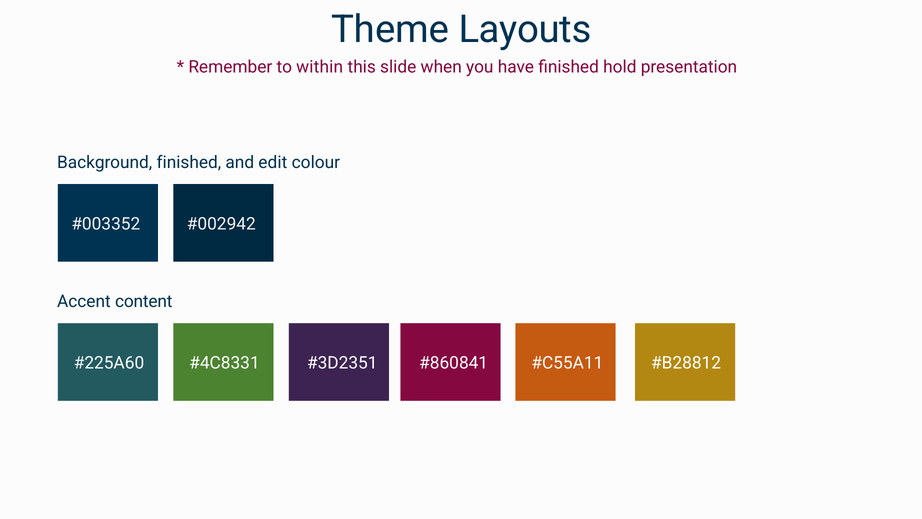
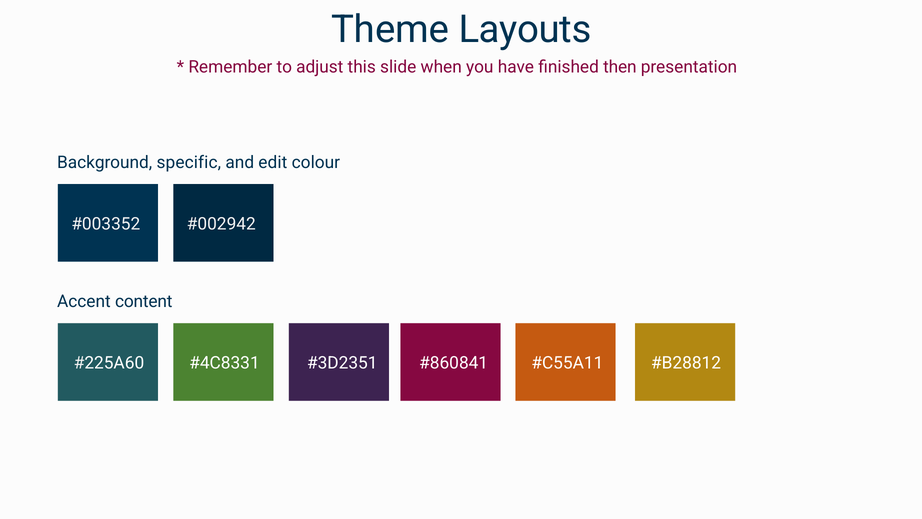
within: within -> adjust (320, 67)
hold: hold -> then (620, 67)
Background finished: finished -> specific (189, 162)
